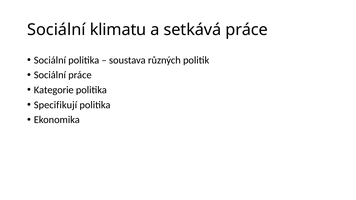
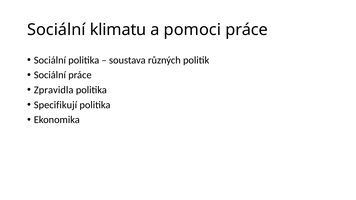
setkává: setkává -> pomoci (192, 30)
Kategorie: Kategorie -> Zpravidla (54, 90)
